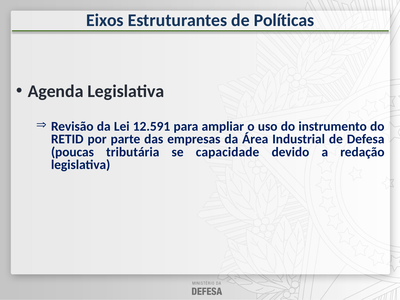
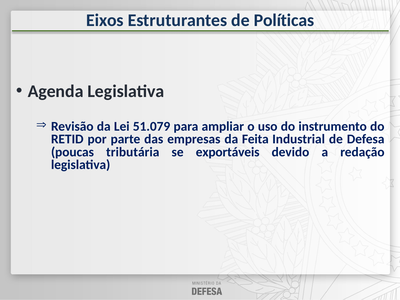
12.591: 12.591 -> 51.079 (152, 126)
Área: Área -> Feita (255, 139)
capacidade: capacidade -> exportáveis (228, 152)
